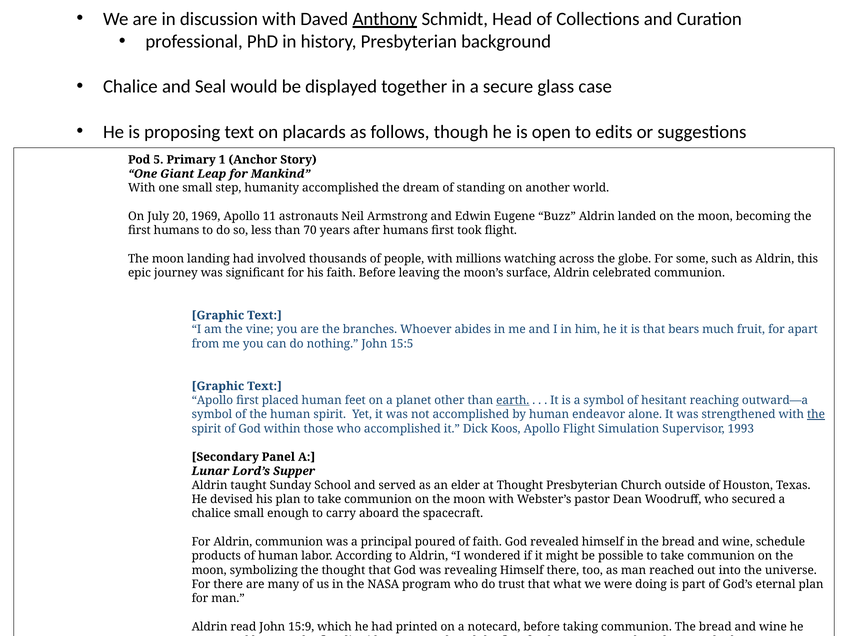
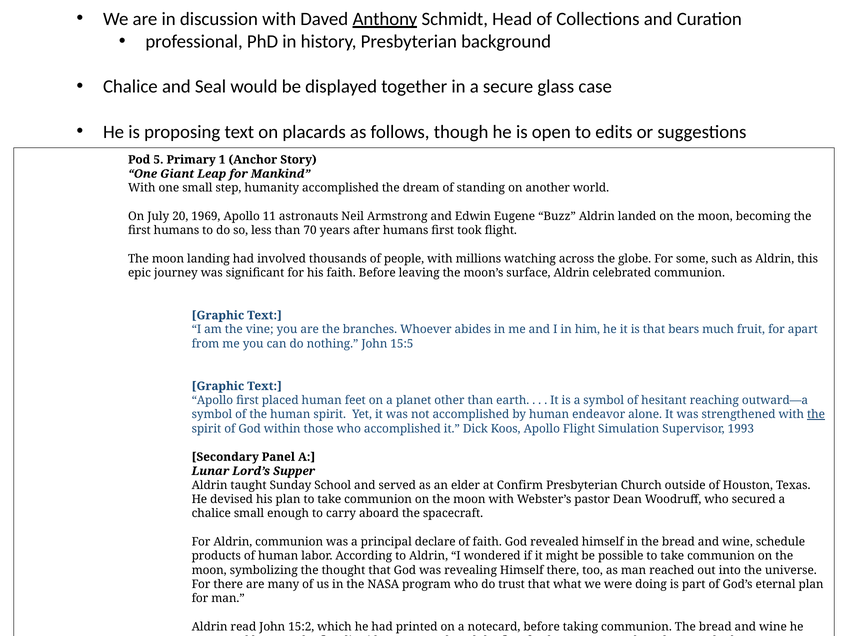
earth underline: present -> none (513, 400)
at Thought: Thought -> Confirm (520, 485)
principal poured: poured -> declare (435, 542)
15:9: 15:9 -> 15:2 (301, 627)
